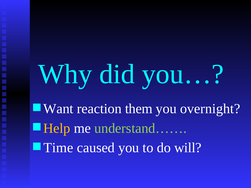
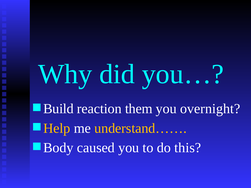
Want: Want -> Build (58, 109)
understand…… colour: light green -> yellow (141, 128)
Time: Time -> Body (58, 148)
will: will -> this (188, 148)
